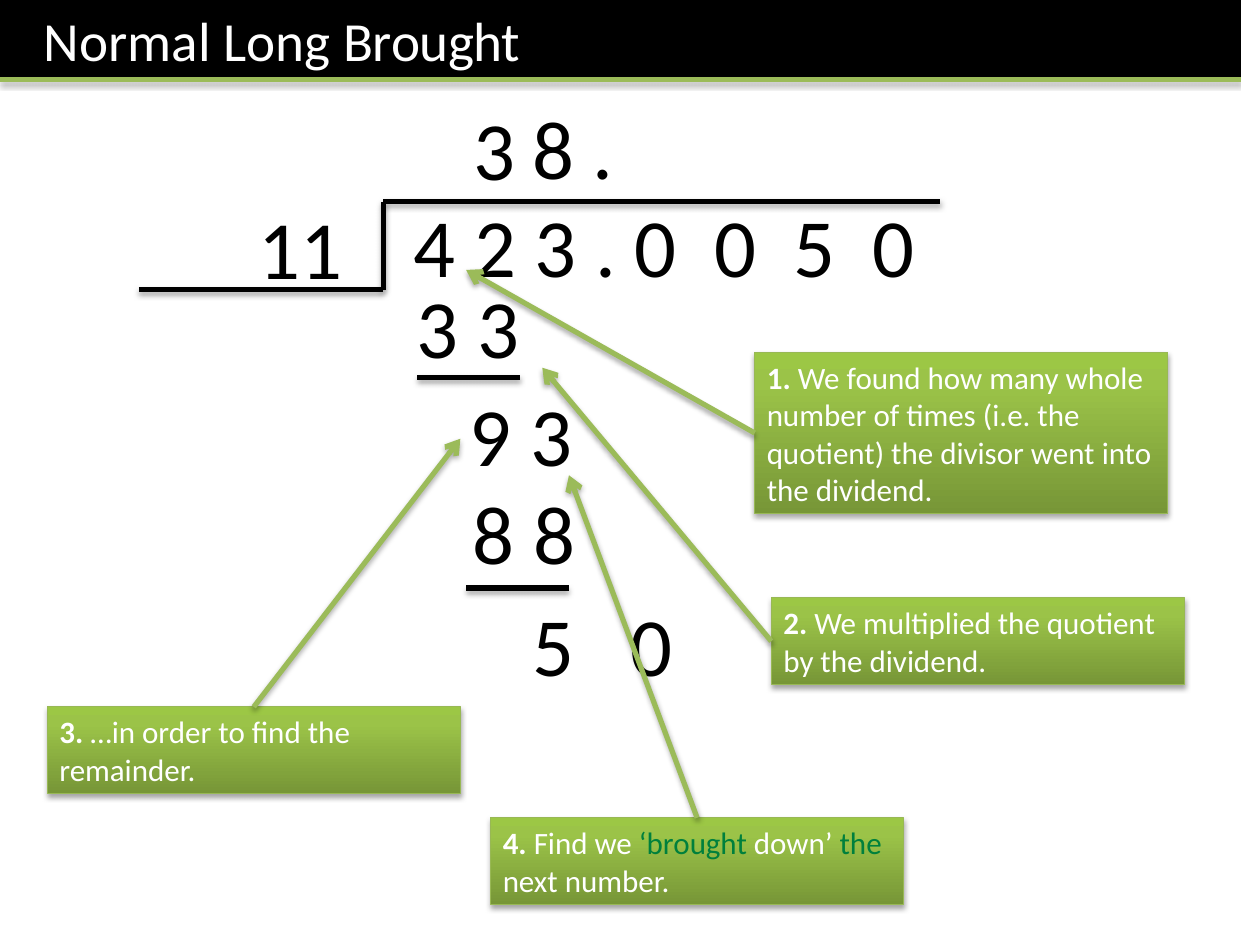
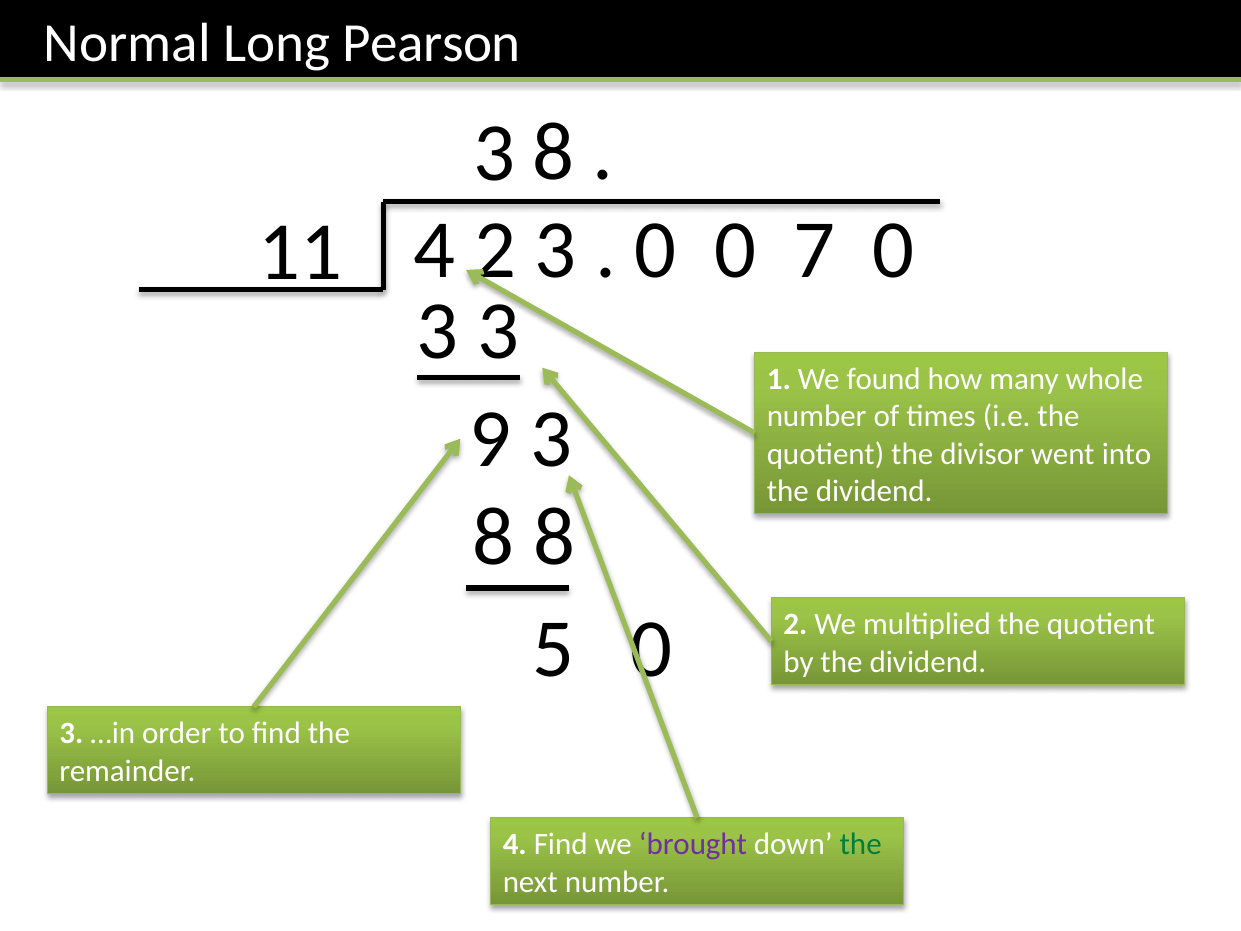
Long Brought: Brought -> Pearson (432, 43)
5: 5 -> 7 (814, 251)
brought colour: green -> purple (693, 844)
